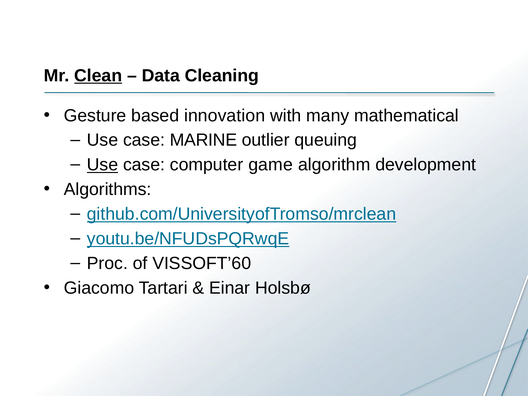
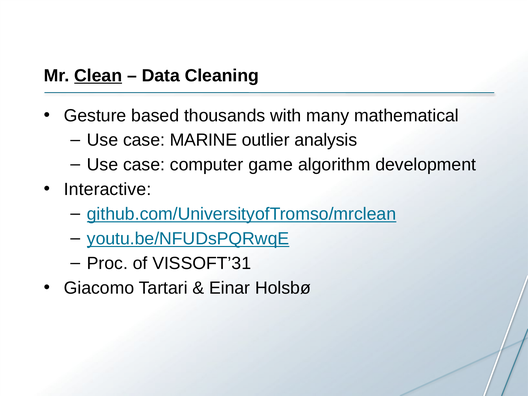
innovation: innovation -> thousands (225, 116)
queuing: queuing -> analysis (326, 140)
Use underline: present -> none (103, 165)
Algorithms: Algorithms -> Interactive (108, 189)
VISSOFT’60: VISSOFT’60 -> VISSOFT’31 (202, 263)
